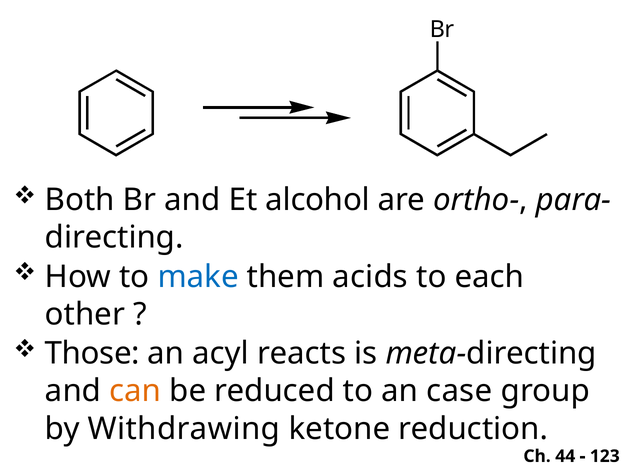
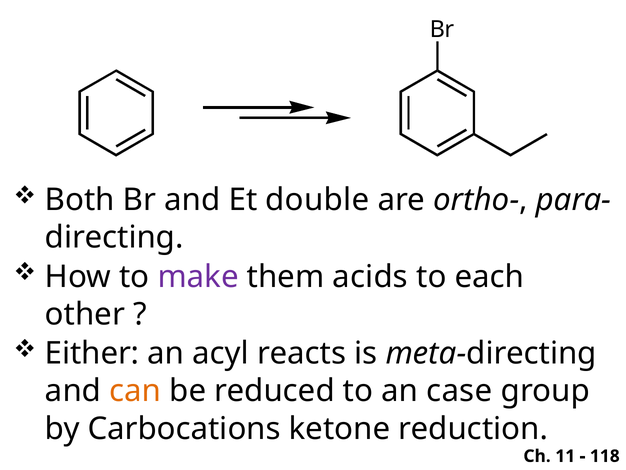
alcohol: alcohol -> double (317, 200)
make colour: blue -> purple (198, 276)
Those: Those -> Either (92, 353)
Withdrawing: Withdrawing -> Carbocations (184, 428)
44: 44 -> 11 (565, 456)
123: 123 -> 118 (605, 456)
